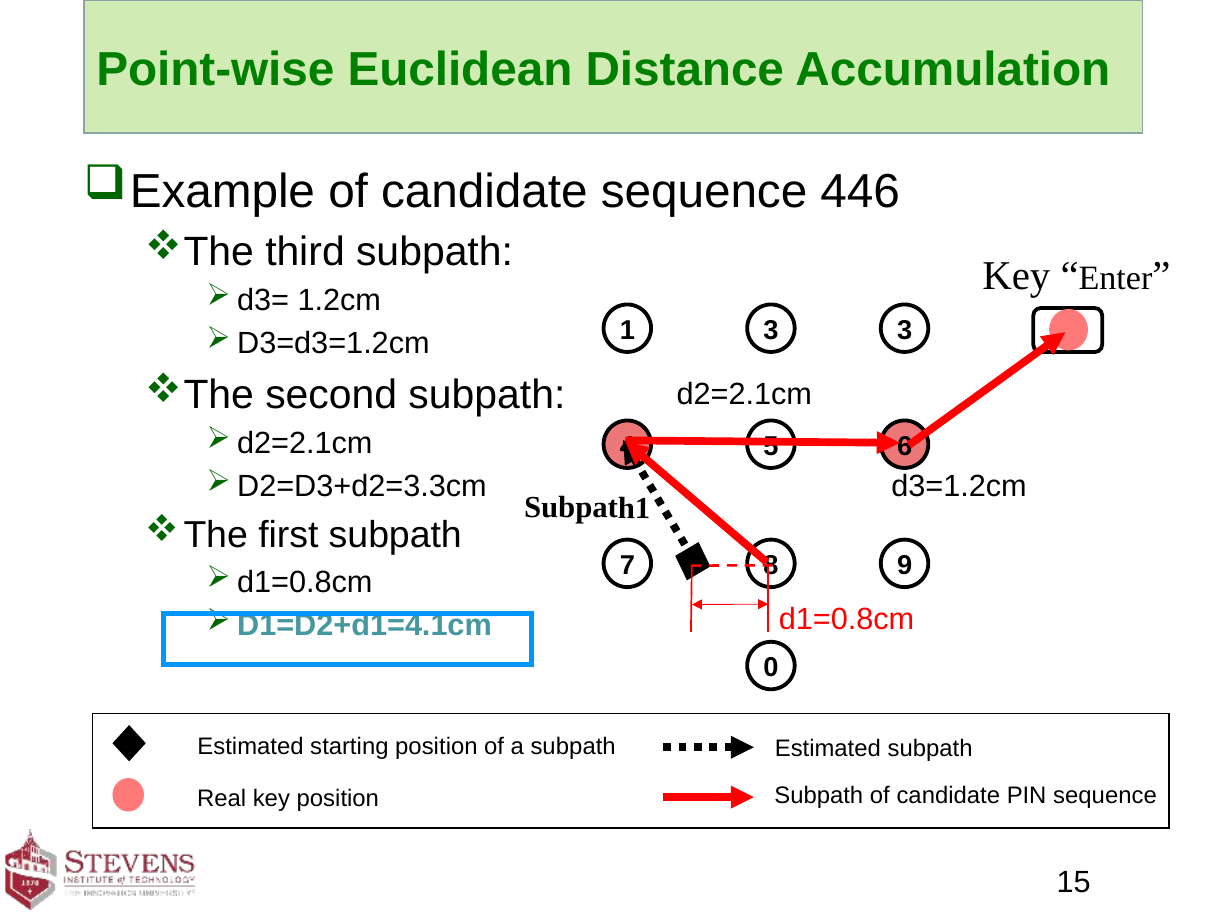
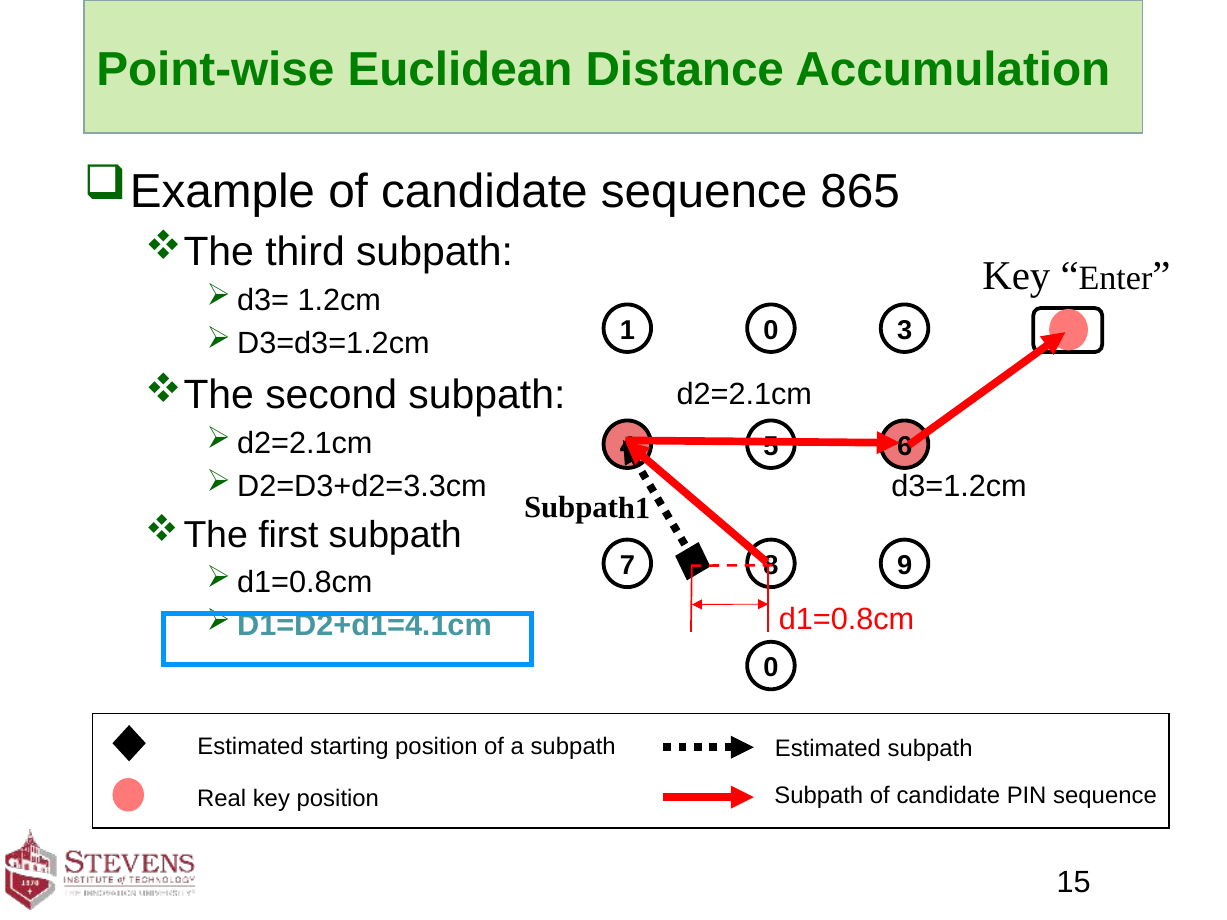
446: 446 -> 865 (860, 191)
1 3: 3 -> 0 (771, 330)
